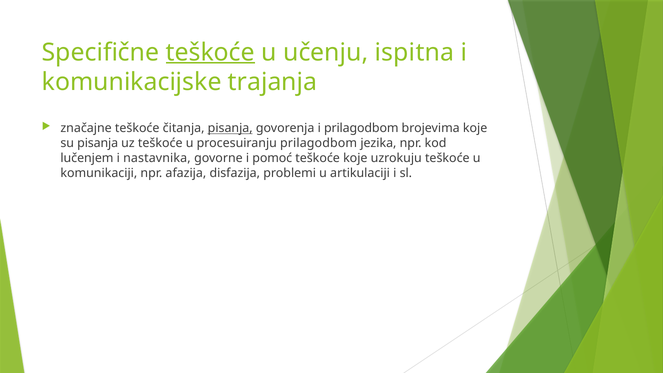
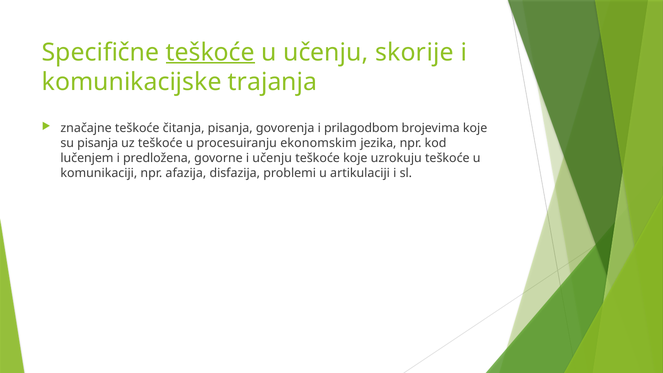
ispitna: ispitna -> skorije (414, 52)
pisanja underline: present -> none (230, 128)
procesuiranju prilagodbom: prilagodbom -> ekonomskim (319, 143)
nastavnika: nastavnika -> predložena (157, 158)
i pomoć: pomoć -> učenju (272, 158)
